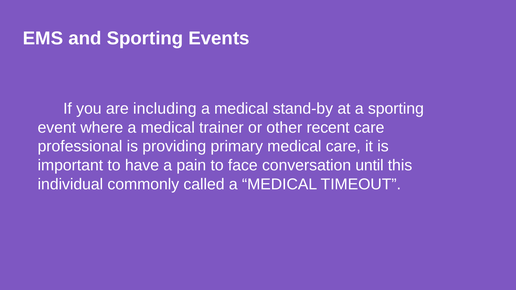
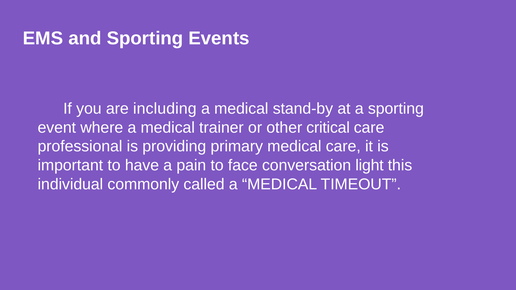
recent: recent -> critical (328, 128)
until: until -> light (370, 166)
